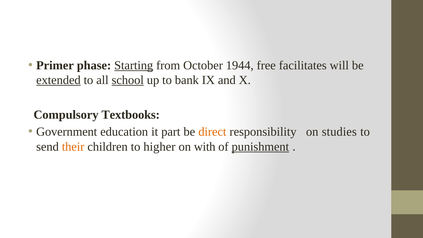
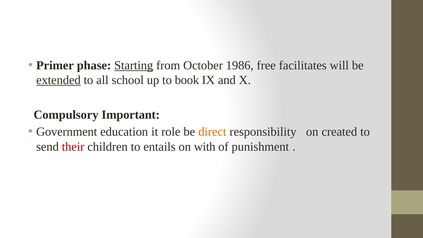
1944: 1944 -> 1986 (240, 65)
school underline: present -> none (128, 80)
bank: bank -> book (187, 80)
Textbooks: Textbooks -> Important (131, 115)
part: part -> role (171, 132)
studies: studies -> created (339, 132)
their colour: orange -> red (73, 147)
higher: higher -> entails (160, 147)
punishment underline: present -> none (260, 147)
